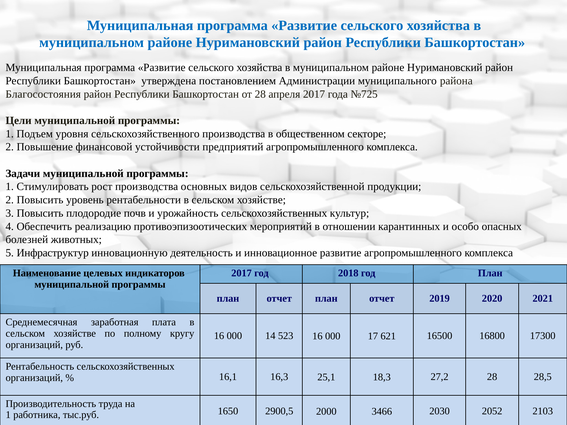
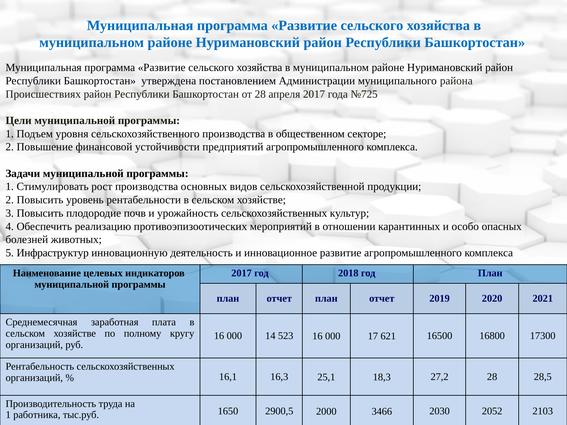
Благосостояния: Благосостояния -> Происшествиях (43, 94)
